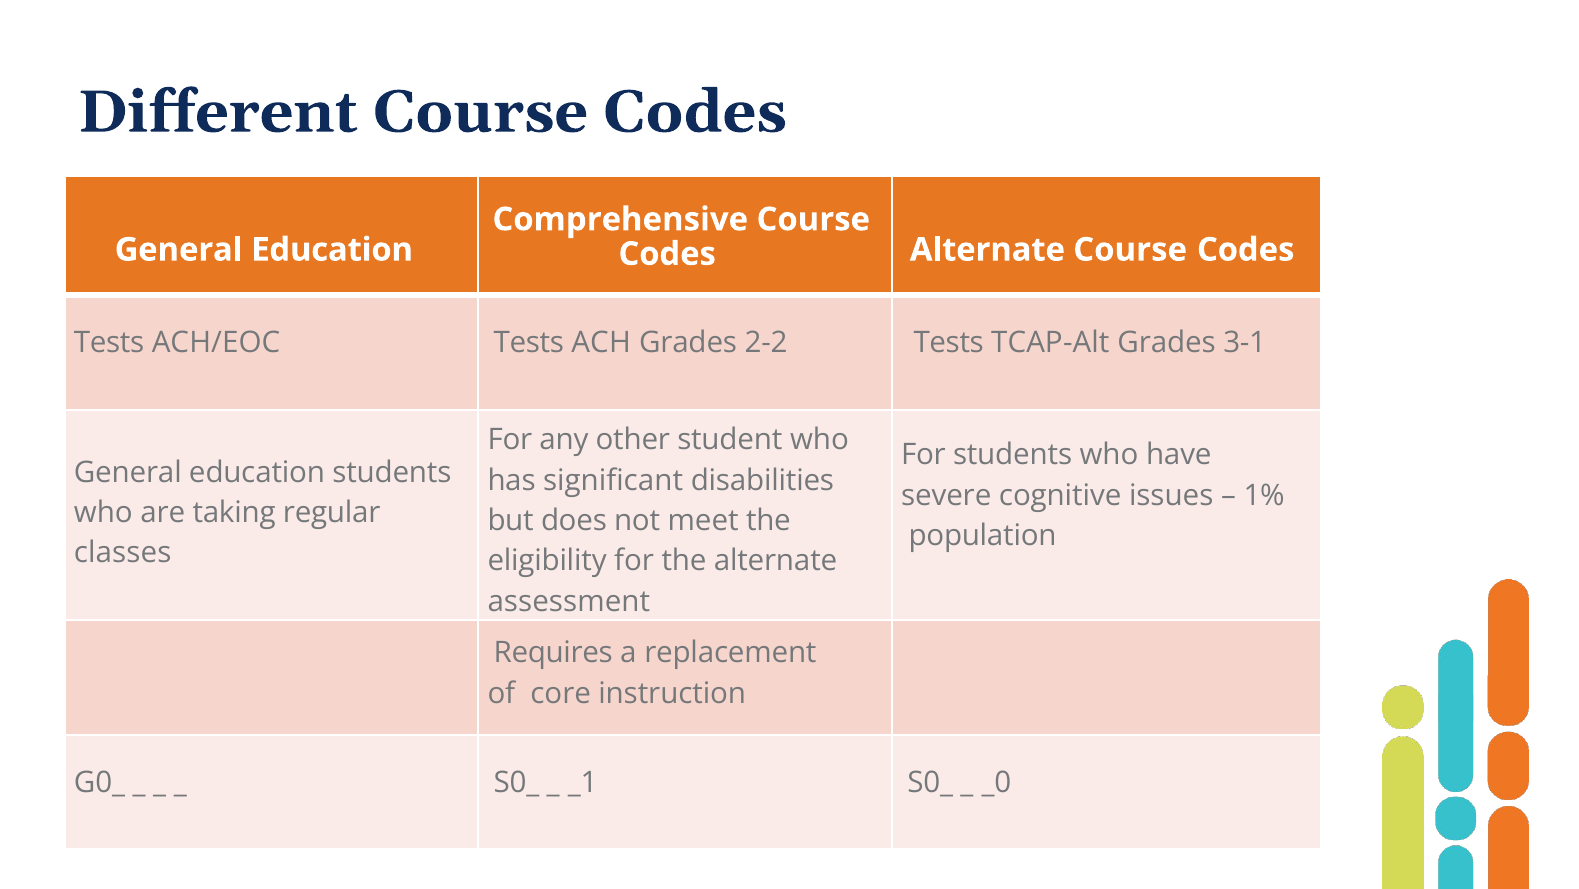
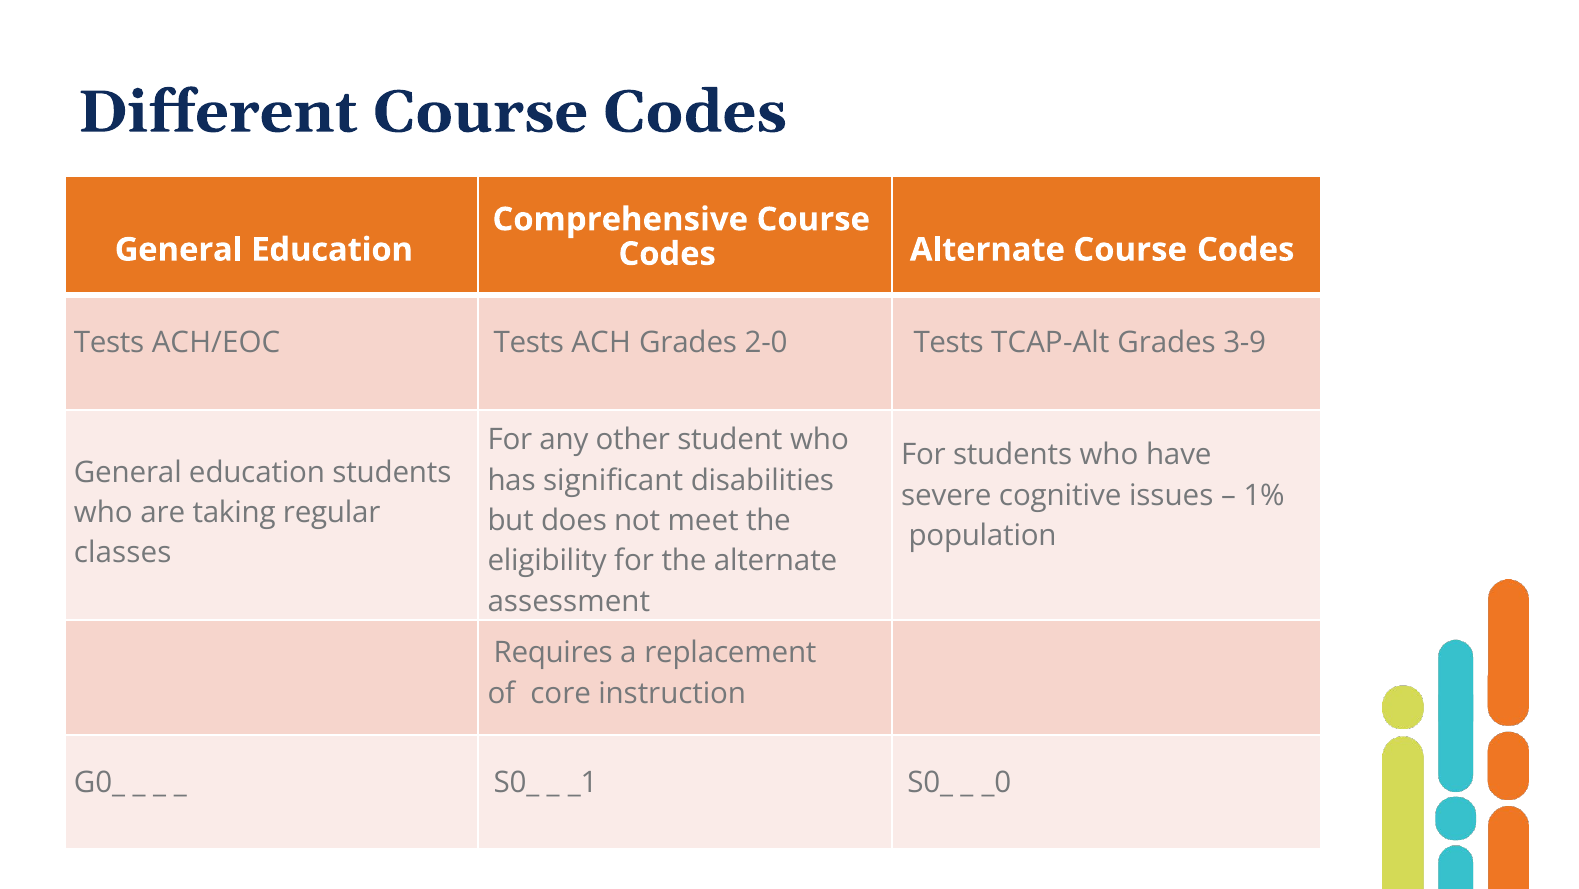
2-2: 2-2 -> 2-0 (766, 343)
3-1: 3-1 -> 3-9 (1245, 343)
